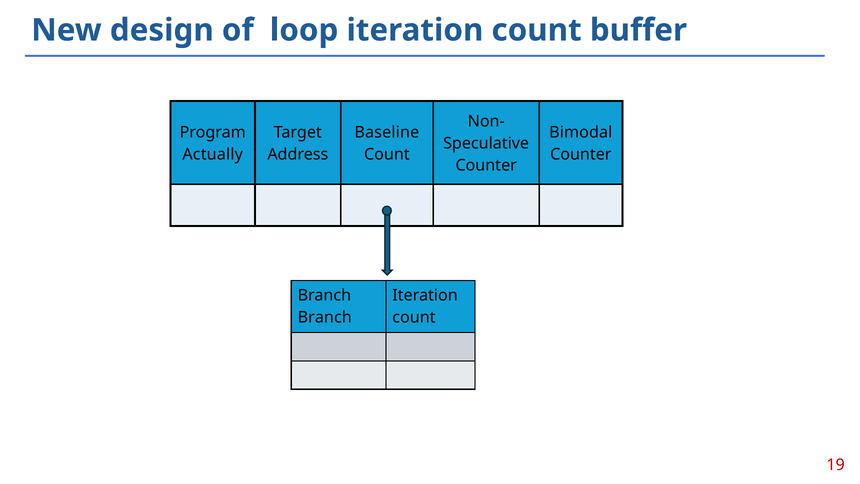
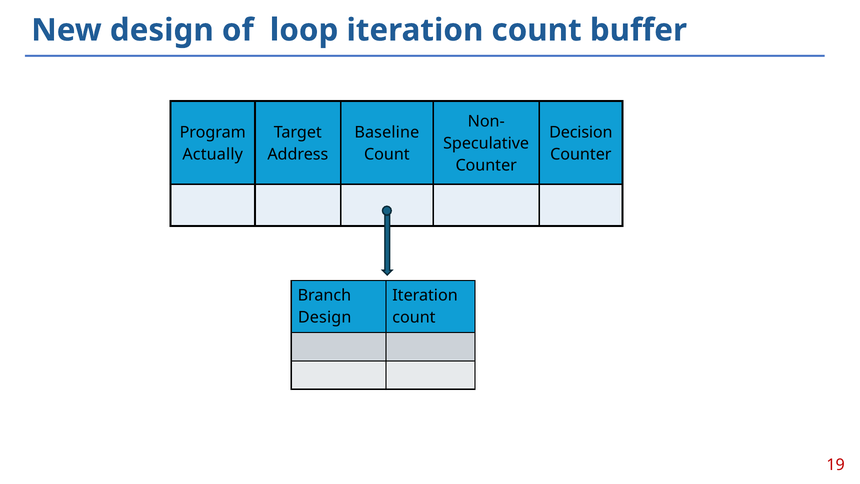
Bimodal: Bimodal -> Decision (581, 133)
Branch: Branch -> Design (325, 317)
